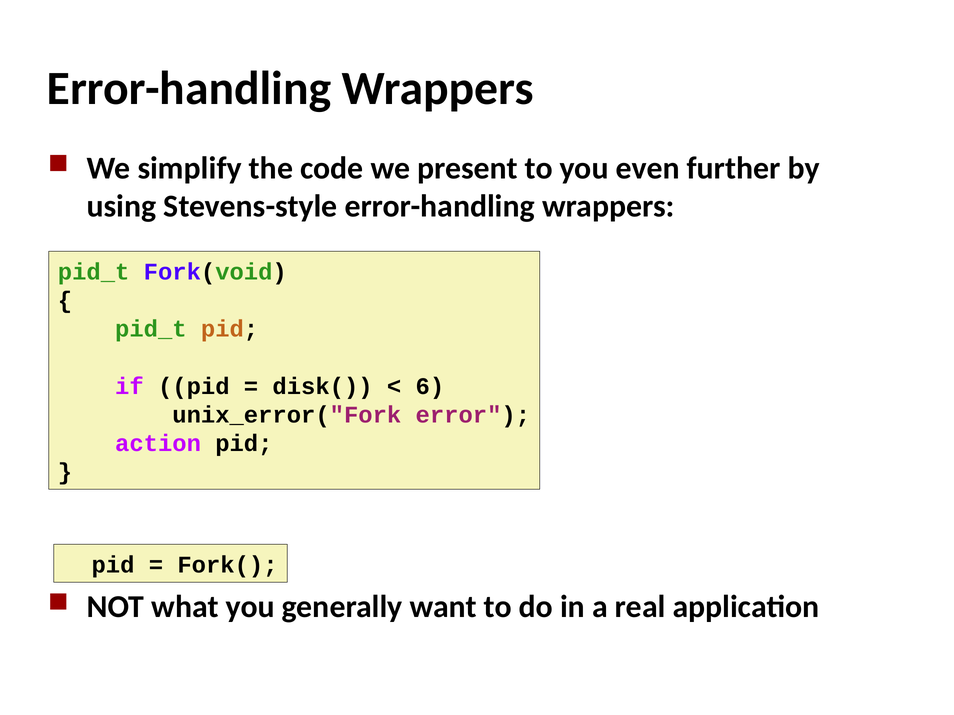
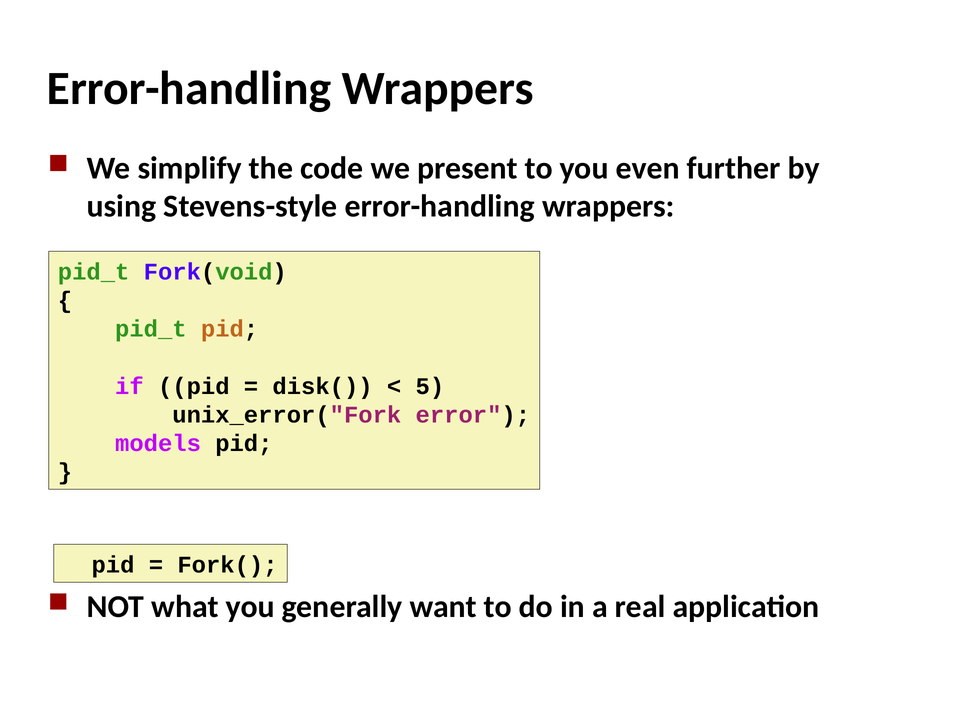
6: 6 -> 5 (430, 386)
action: action -> models (158, 444)
